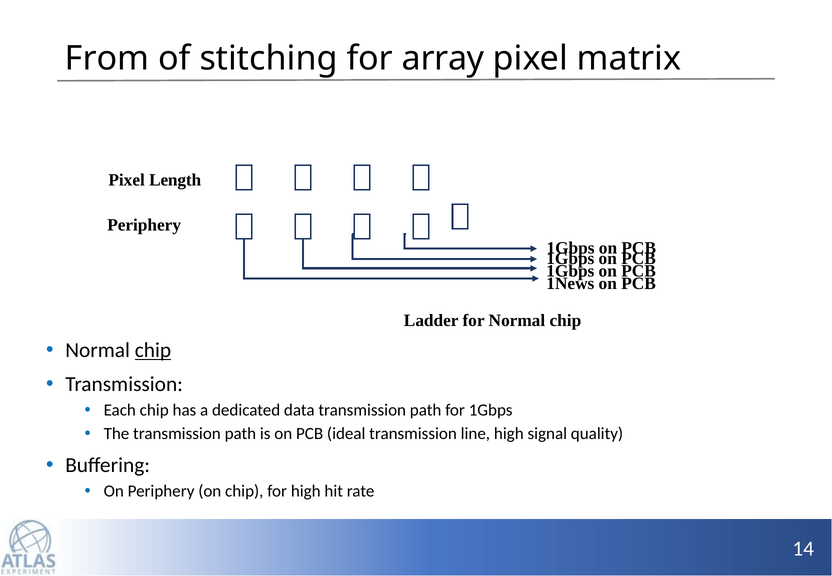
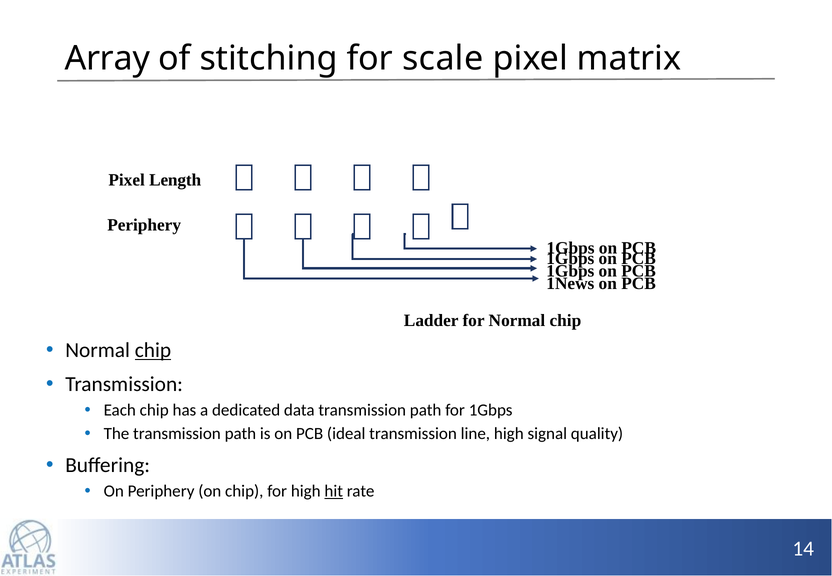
From: From -> Array (107, 59)
array: array -> scale (443, 59)
hit underline: none -> present (334, 491)
